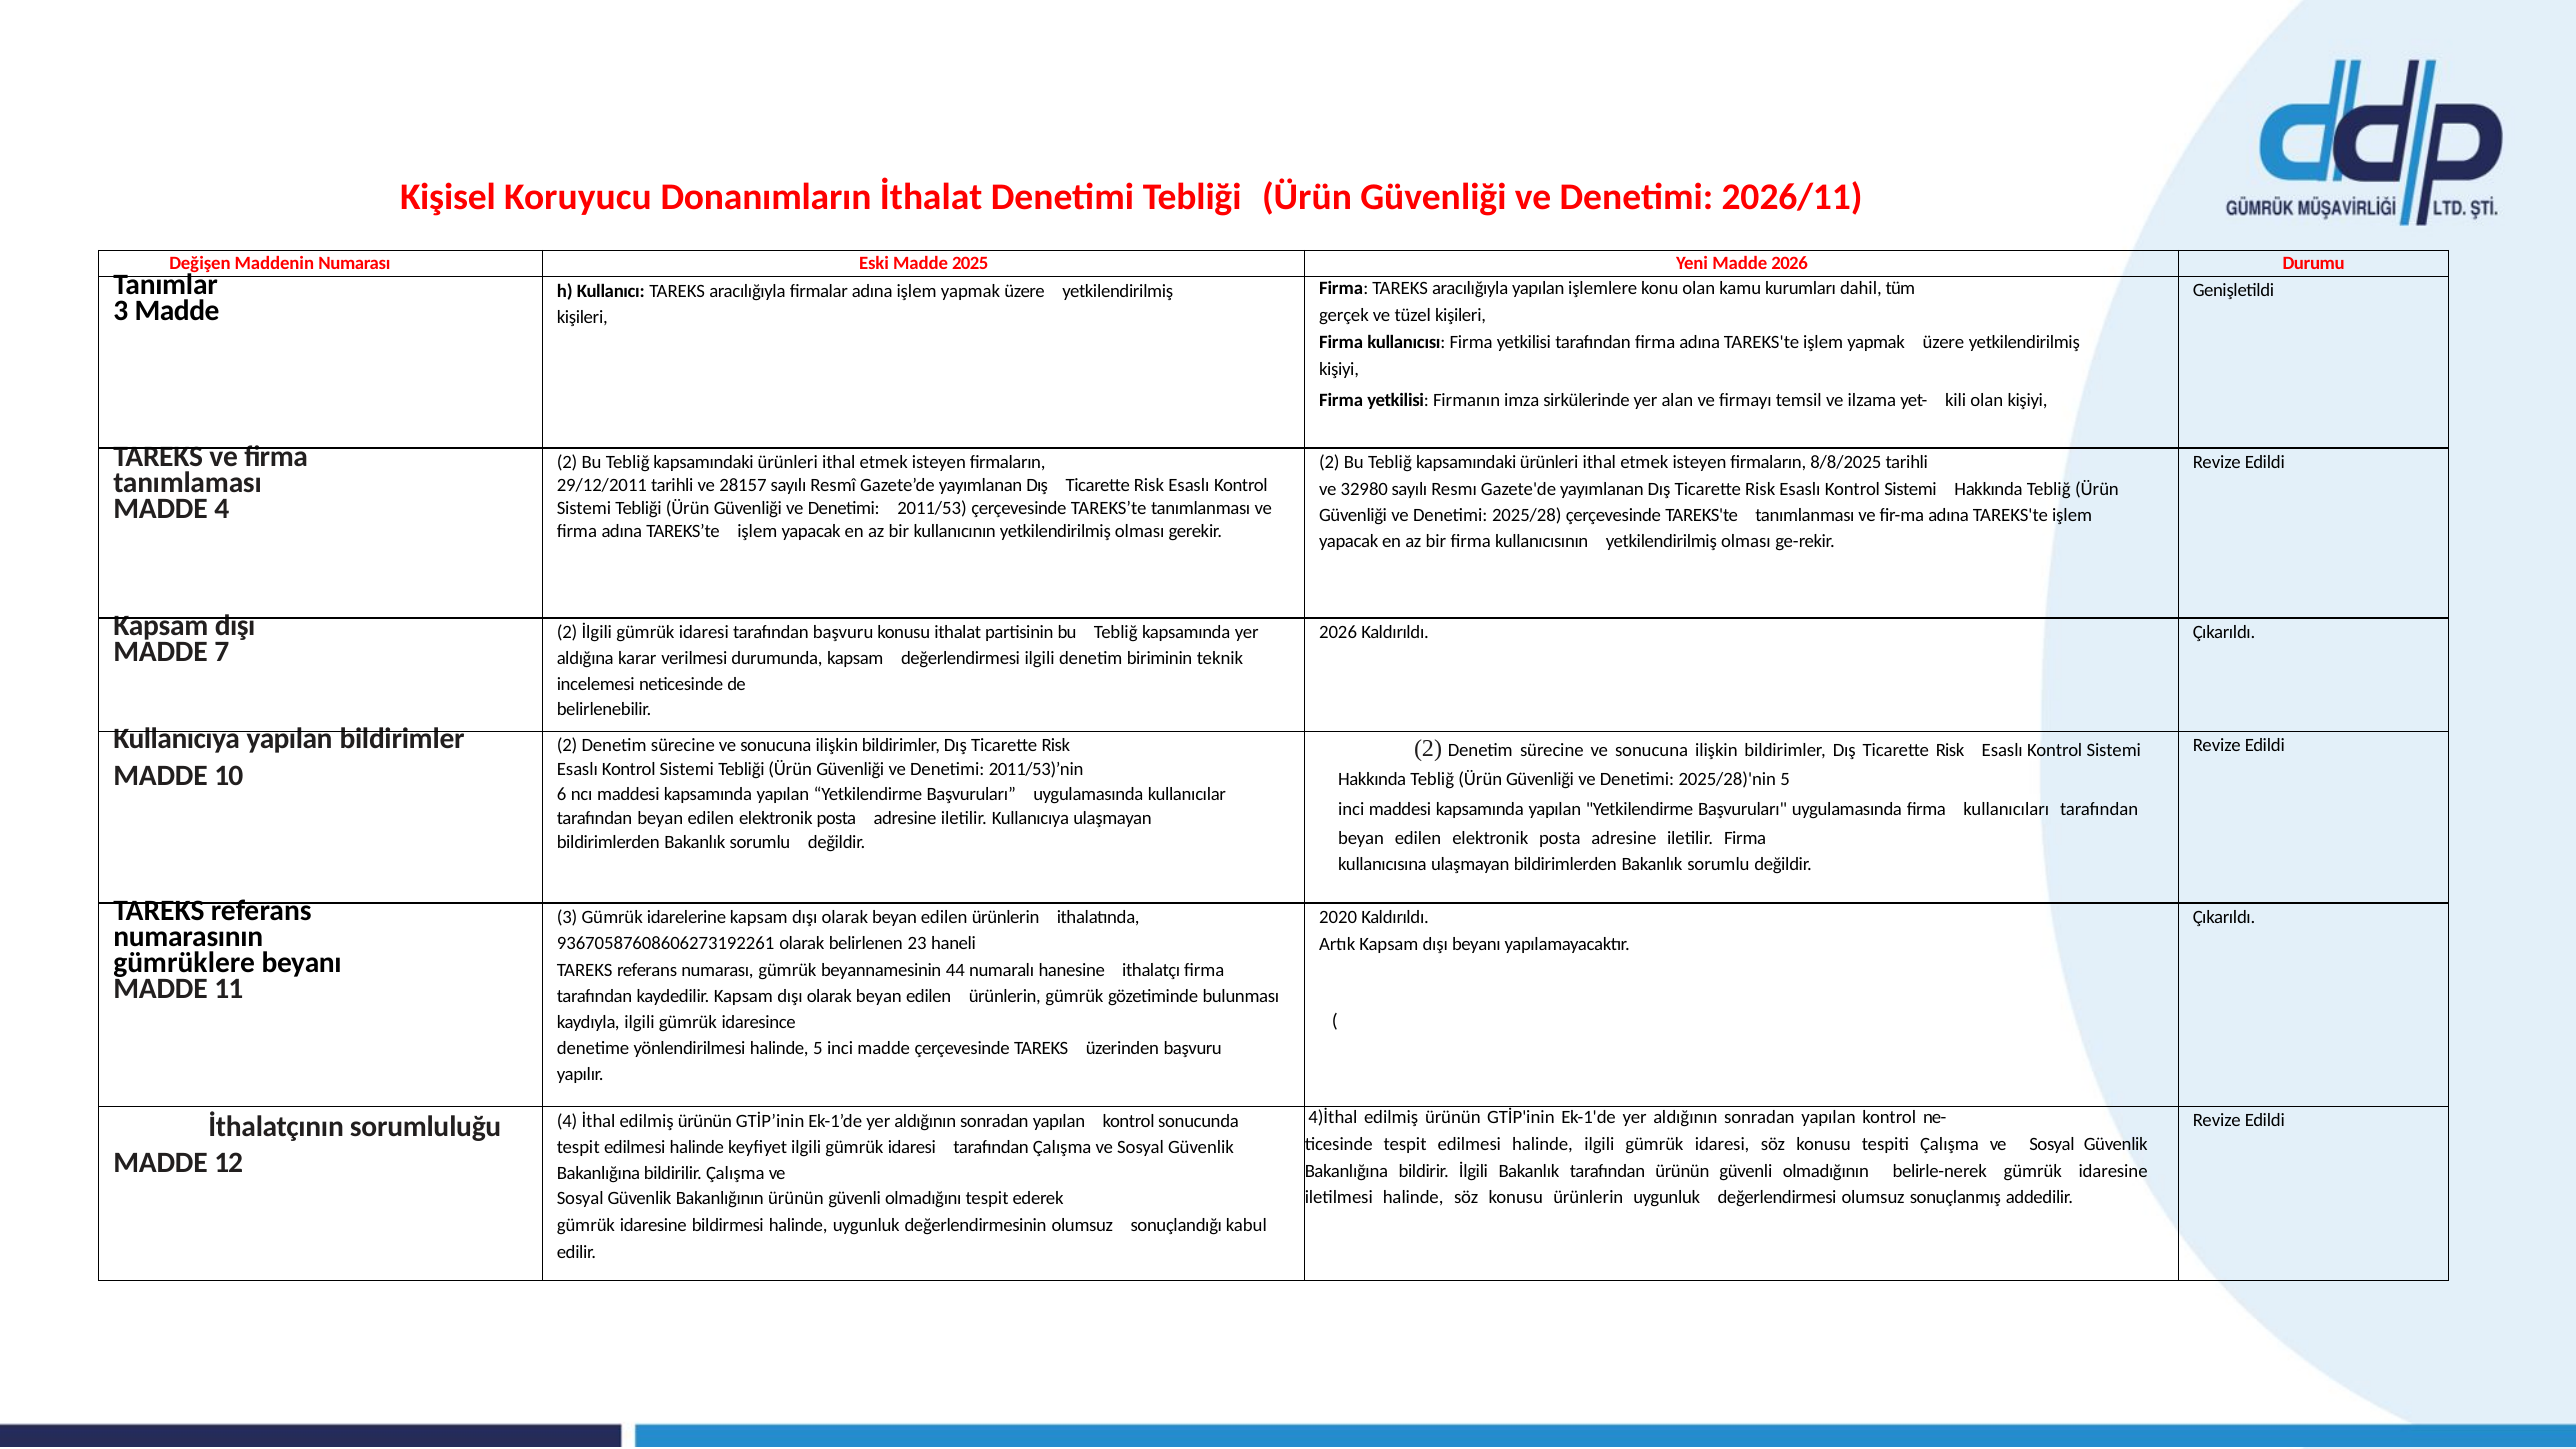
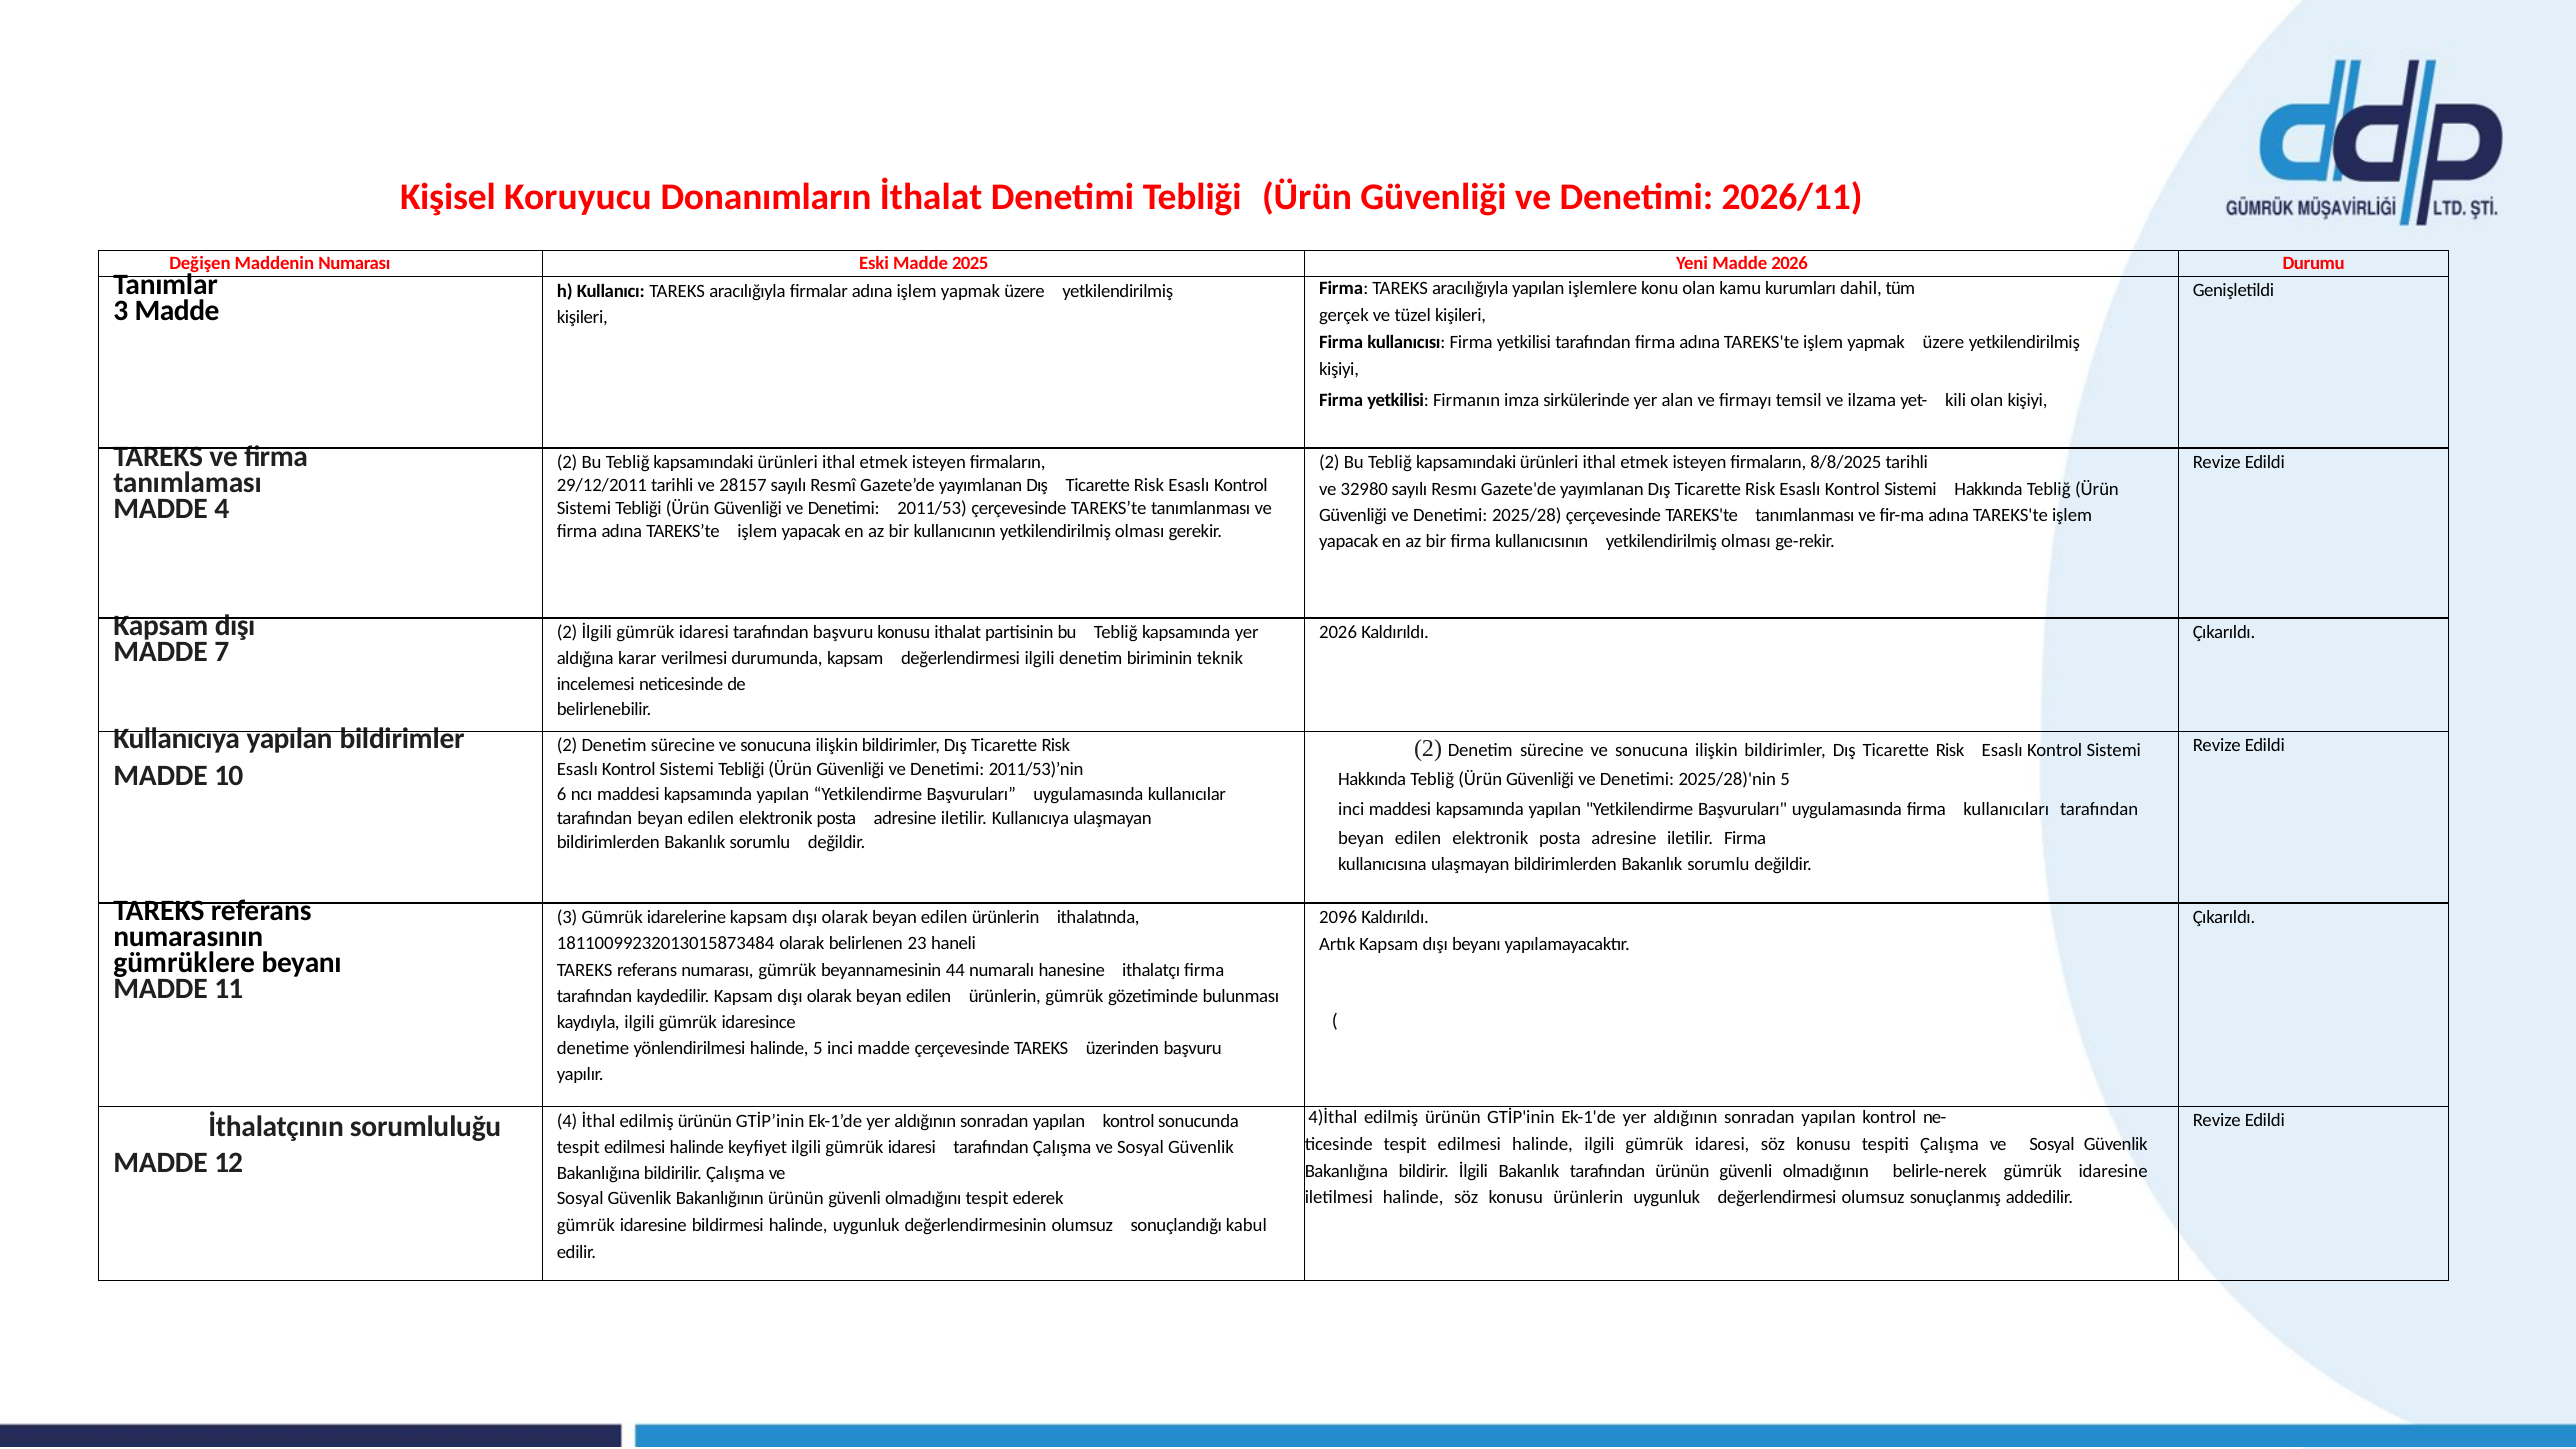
2020: 2020 -> 2096 (1338, 917)
93670587608606273192261: 93670587608606273192261 -> 18110099232013015873484 (666, 944)
